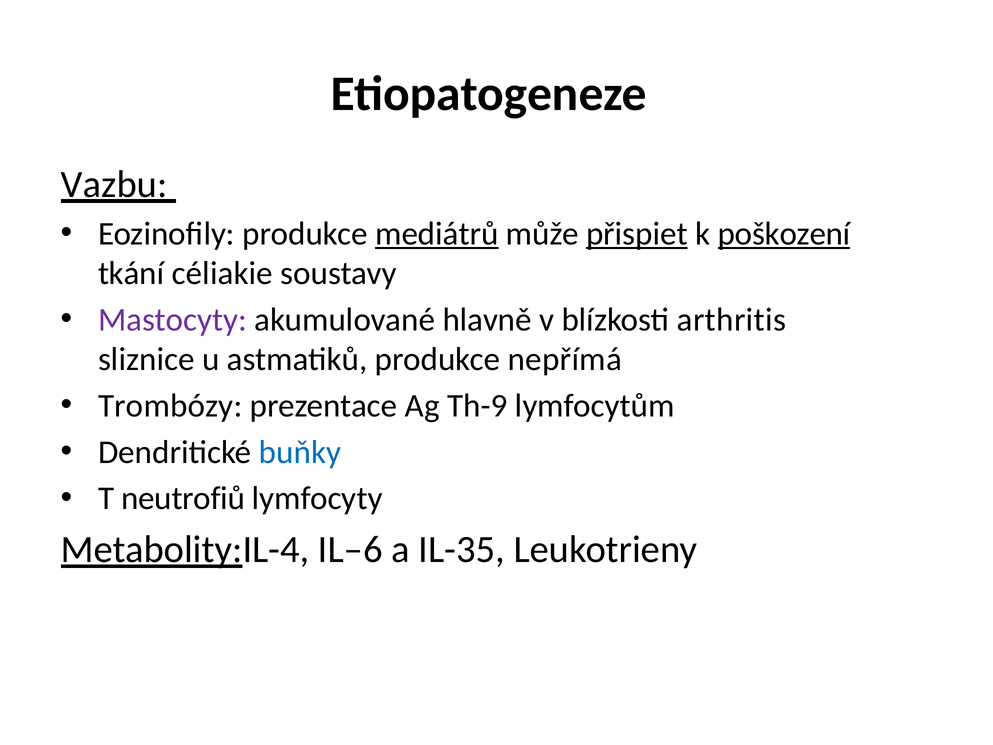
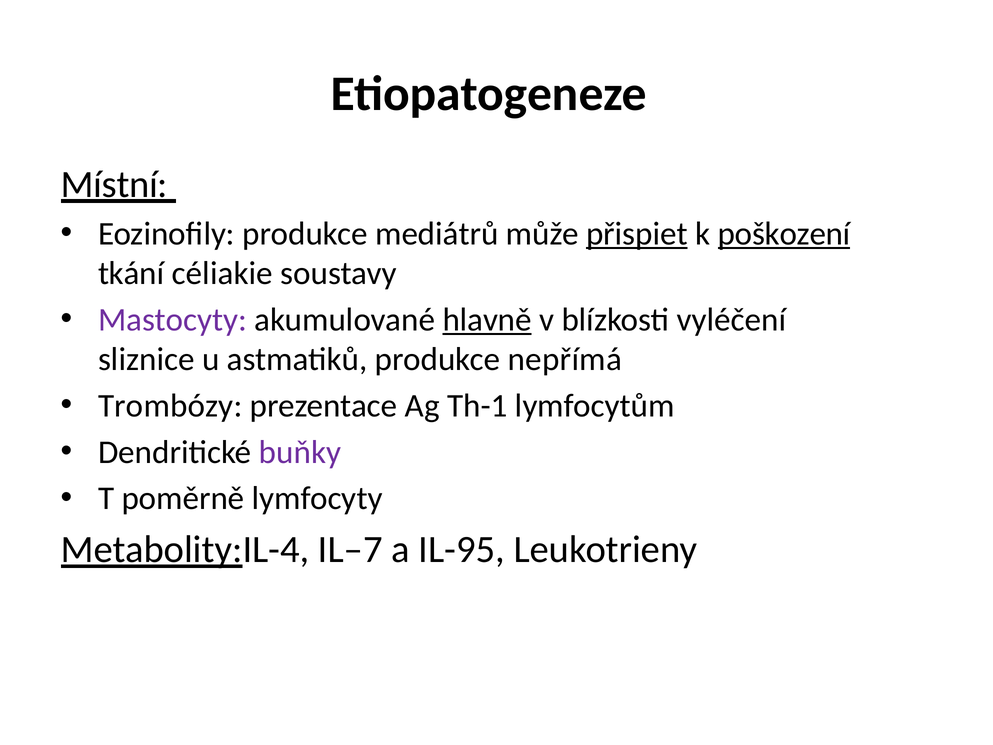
Vazbu: Vazbu -> Místní (114, 184)
mediátrů underline: present -> none (437, 234)
hlavně underline: none -> present (487, 320)
arthritis: arthritis -> vyléčení (732, 320)
Th-9: Th-9 -> Th-1 (477, 406)
buňky colour: blue -> purple (300, 452)
neutrofiů: neutrofiů -> poměrně (183, 498)
IL–6: IL–6 -> IL–7 (350, 549)
IL-35: IL-35 -> IL-95 (462, 549)
